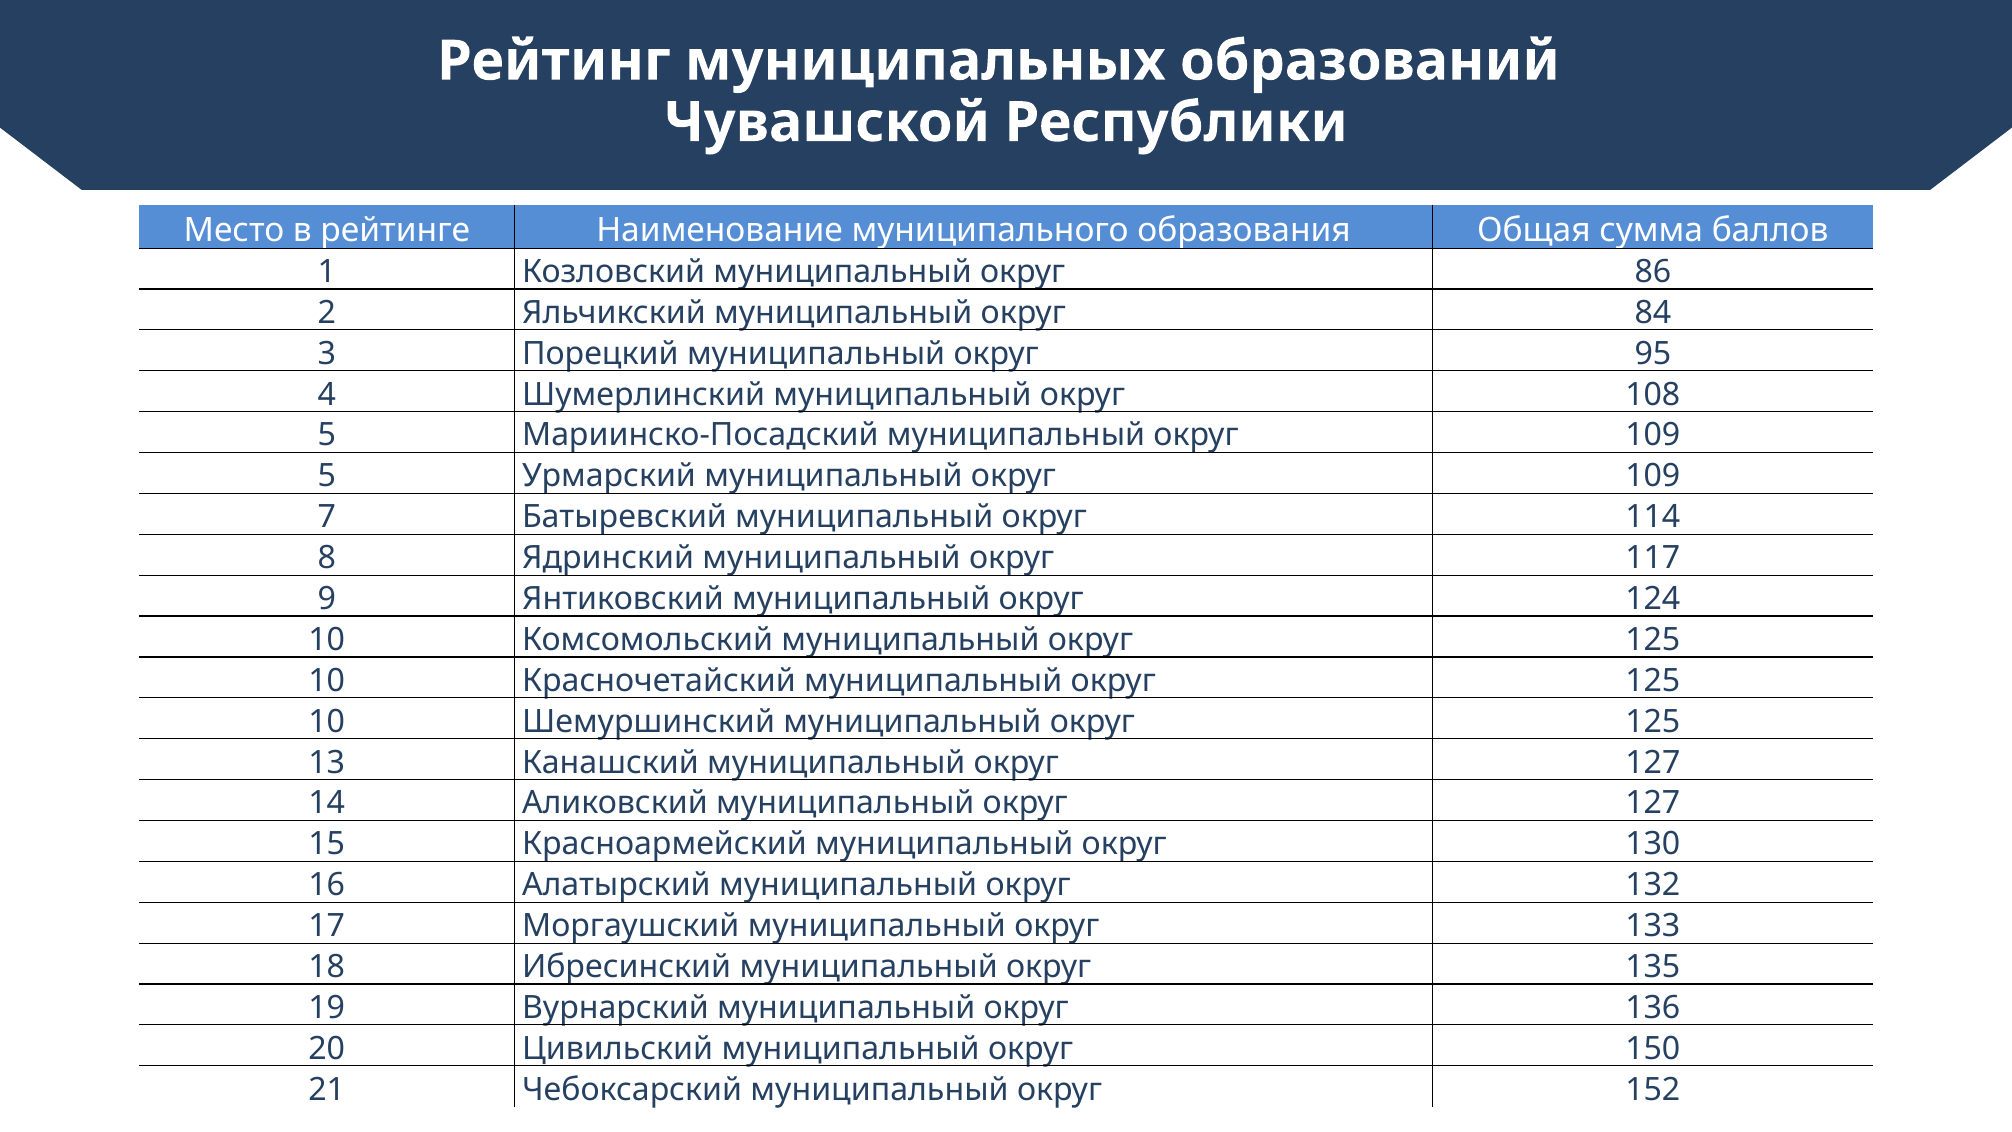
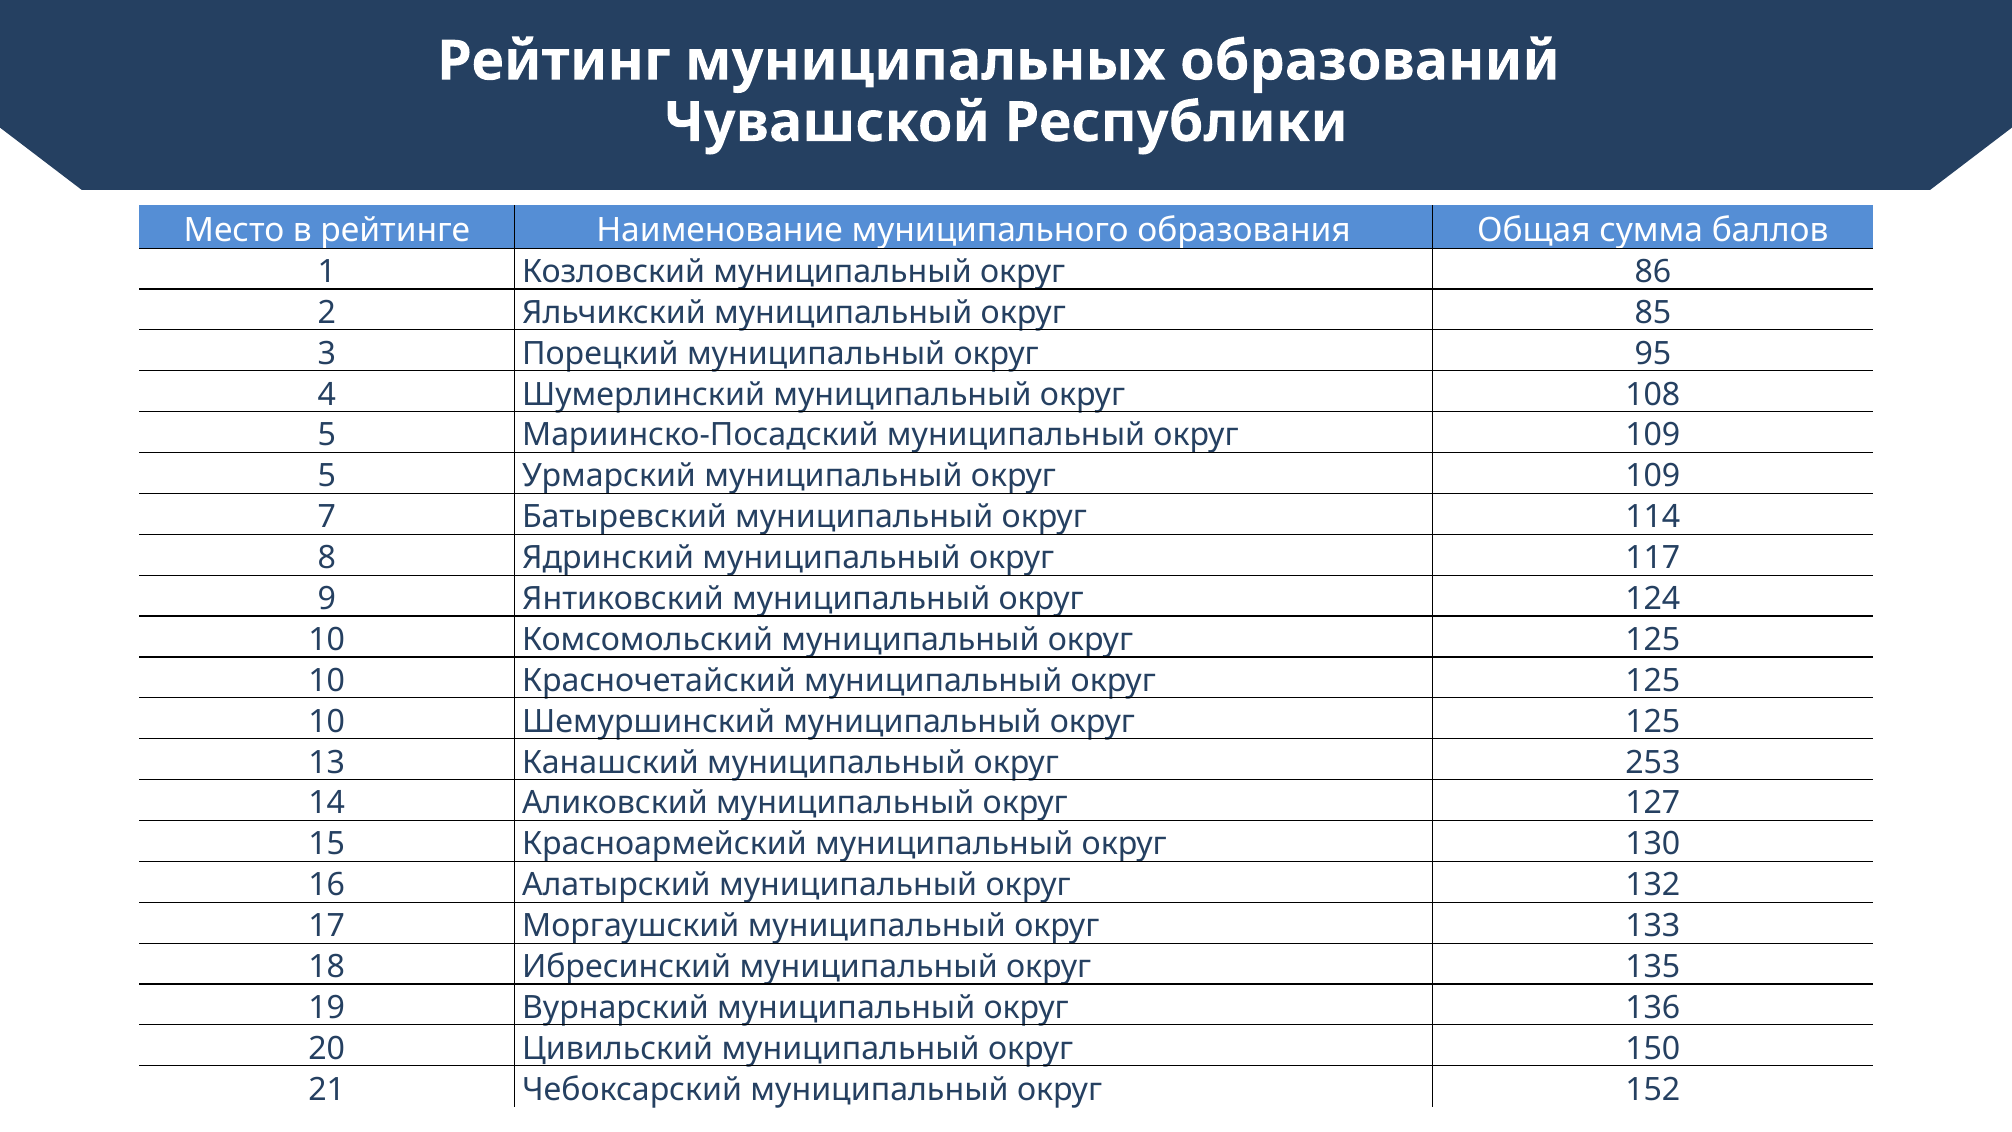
84: 84 -> 85 (1653, 313)
Канашский муниципальный округ 127: 127 -> 253 (1653, 762)
